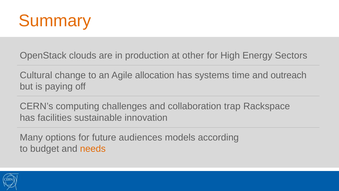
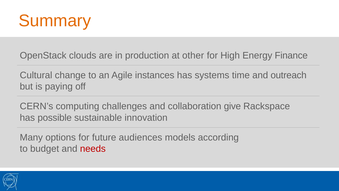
Sectors: Sectors -> Finance (291, 55)
allocation: allocation -> instances (155, 75)
trap: trap -> give (232, 106)
facilities: facilities -> possible (55, 117)
needs colour: orange -> red (93, 149)
